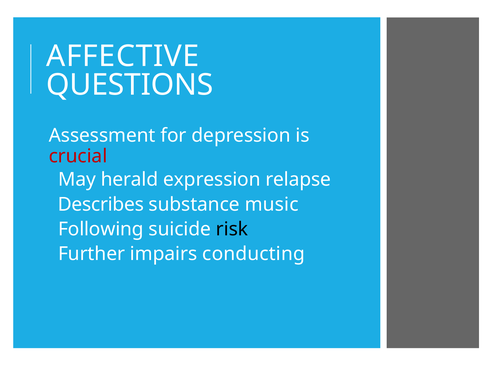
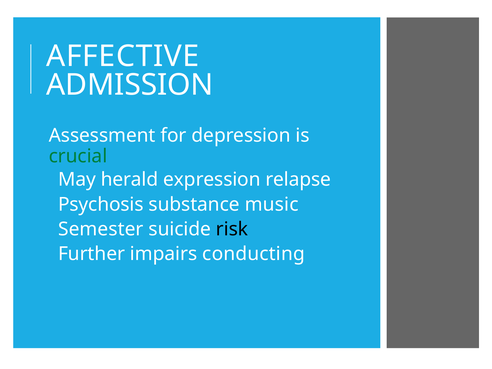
QUESTIONS: QUESTIONS -> ADMISSION (130, 85)
crucial colour: red -> green (78, 156)
Describes: Describes -> Psychosis (101, 204)
Following: Following -> Semester (101, 229)
